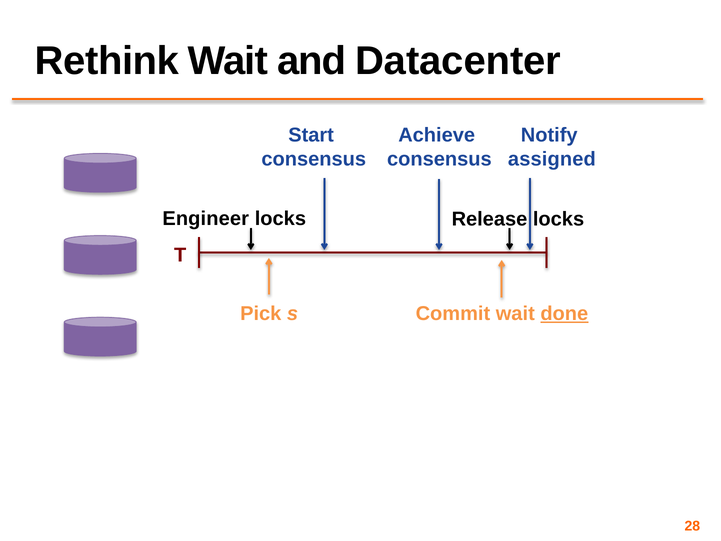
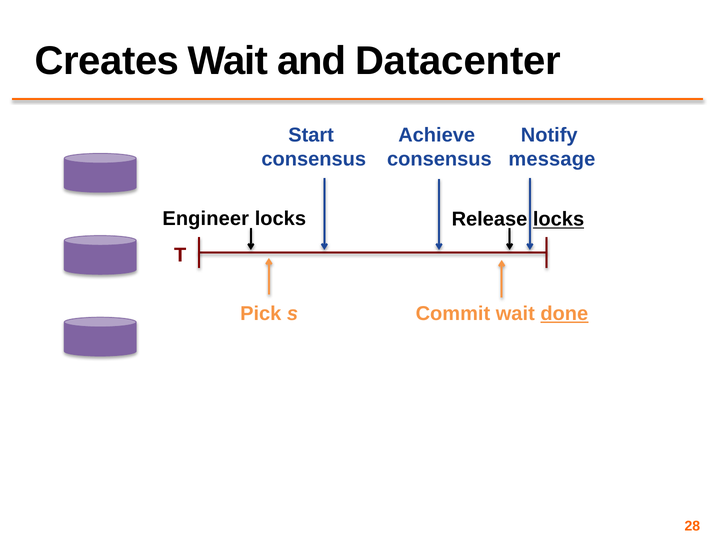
Rethink: Rethink -> Creates (107, 61)
assigned: assigned -> message (552, 159)
locks underline: none -> present (559, 219)
